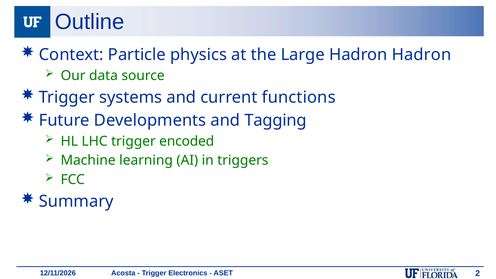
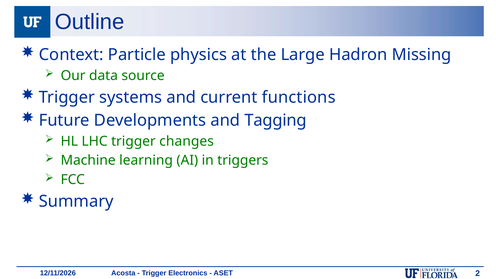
Hadron Hadron: Hadron -> Missing (422, 55)
encoded: encoded -> changes (187, 141)
